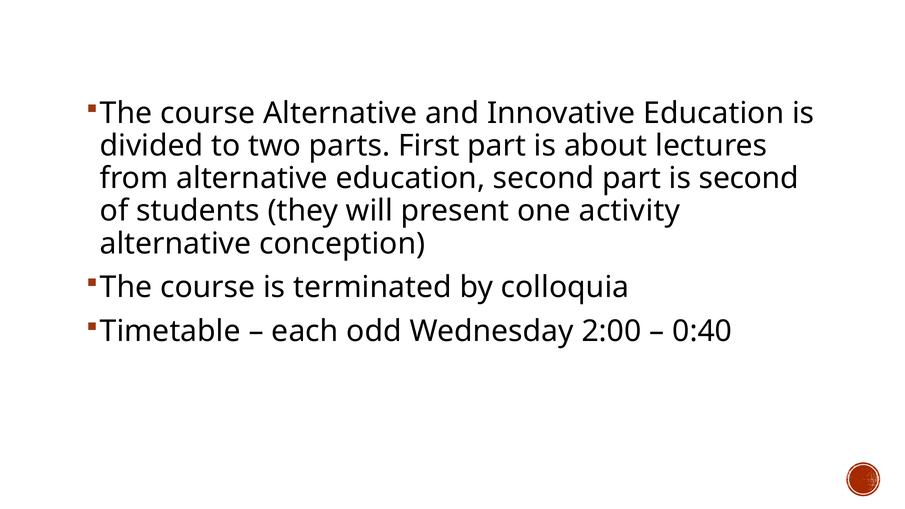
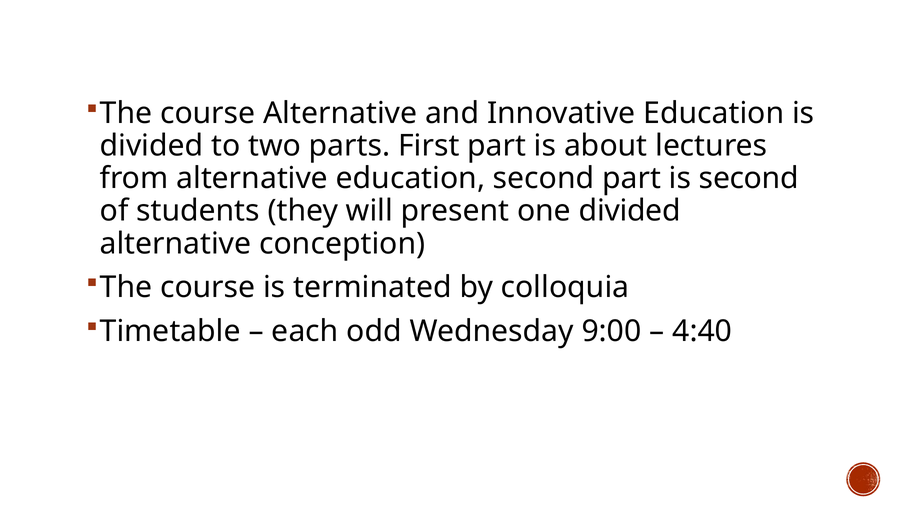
one activity: activity -> divided (630, 211)
2:00: 2:00 -> 9:00 (612, 331)
0:40: 0:40 -> 4:40 (702, 331)
